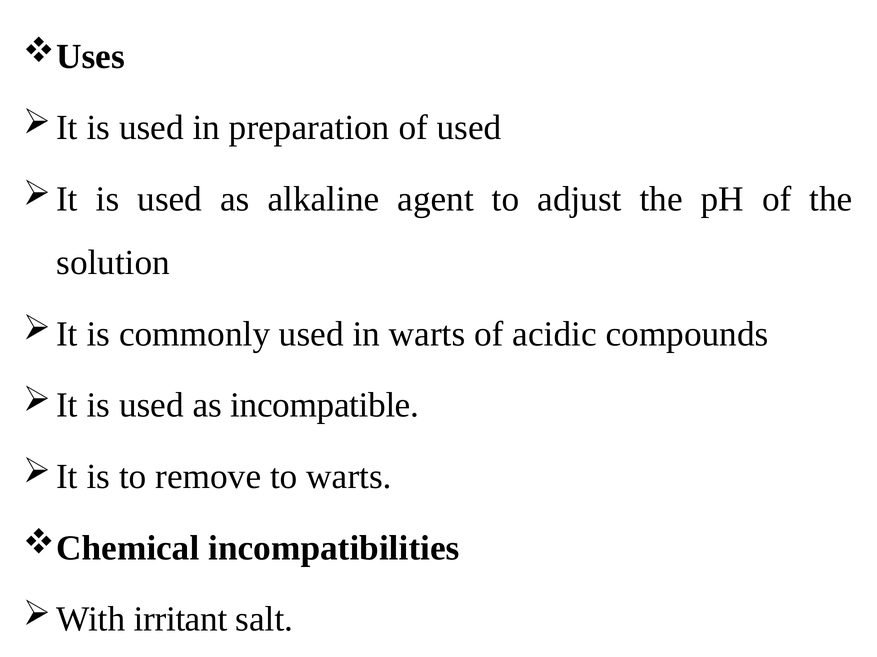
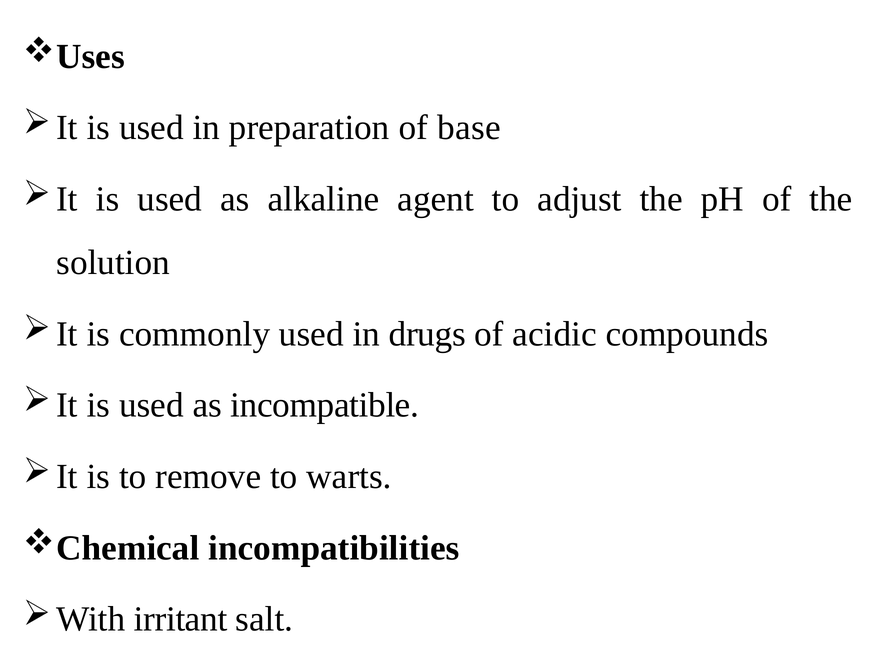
of used: used -> base (469, 128)
in warts: warts -> drugs (427, 334)
